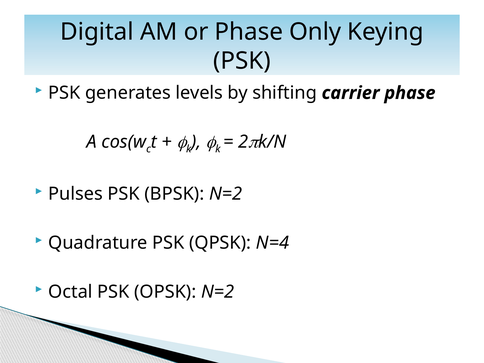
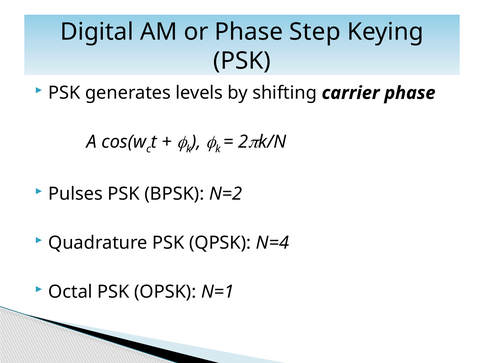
Only: Only -> Step (315, 32)
OPSK N=2: N=2 -> N=1 (218, 292)
